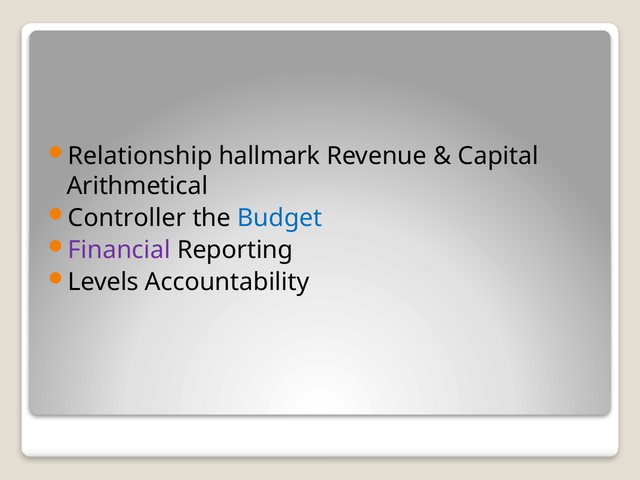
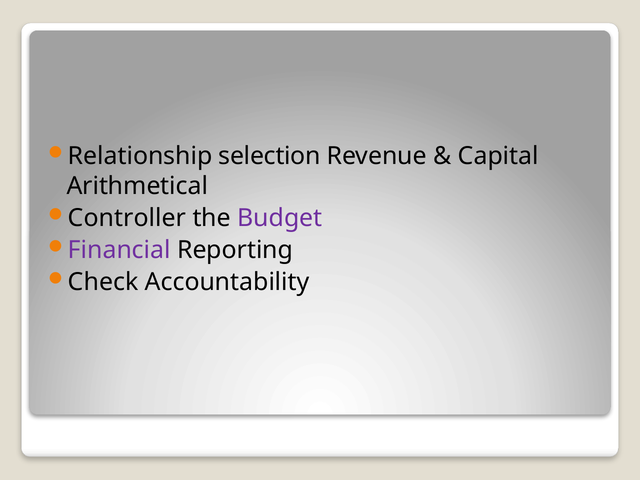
hallmark: hallmark -> selection (270, 156)
Budget colour: blue -> purple (280, 218)
Levels: Levels -> Check (103, 282)
